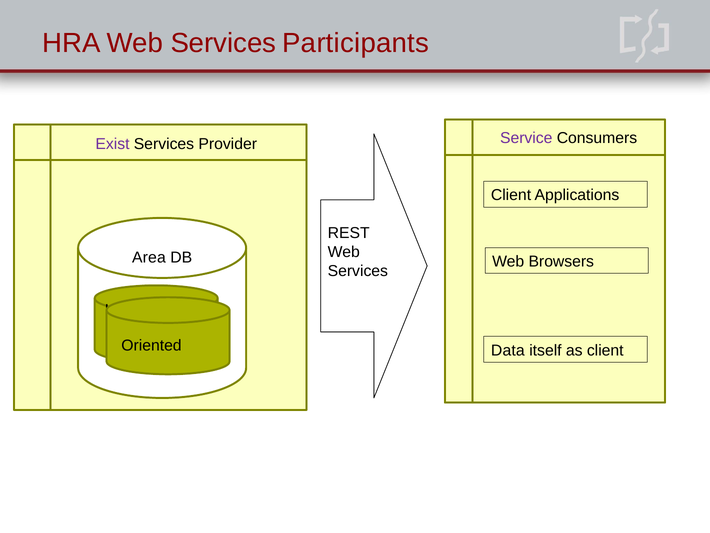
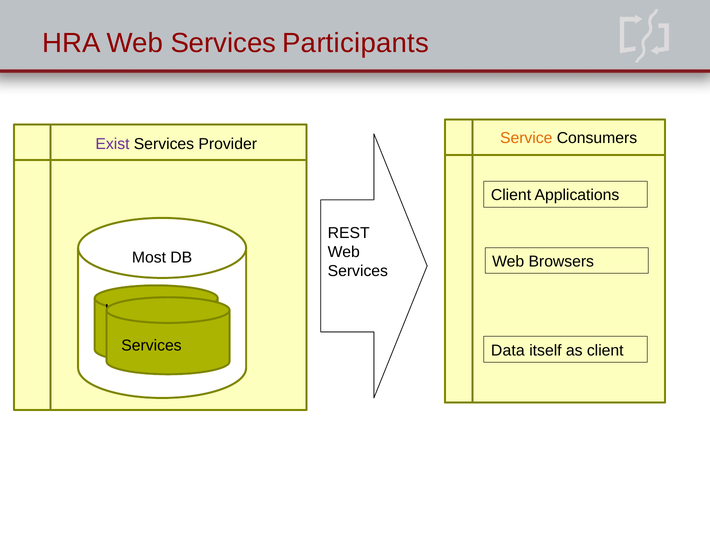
Service colour: purple -> orange (526, 138)
Area: Area -> Most (149, 257)
Oriented: Oriented -> Services (152, 345)
